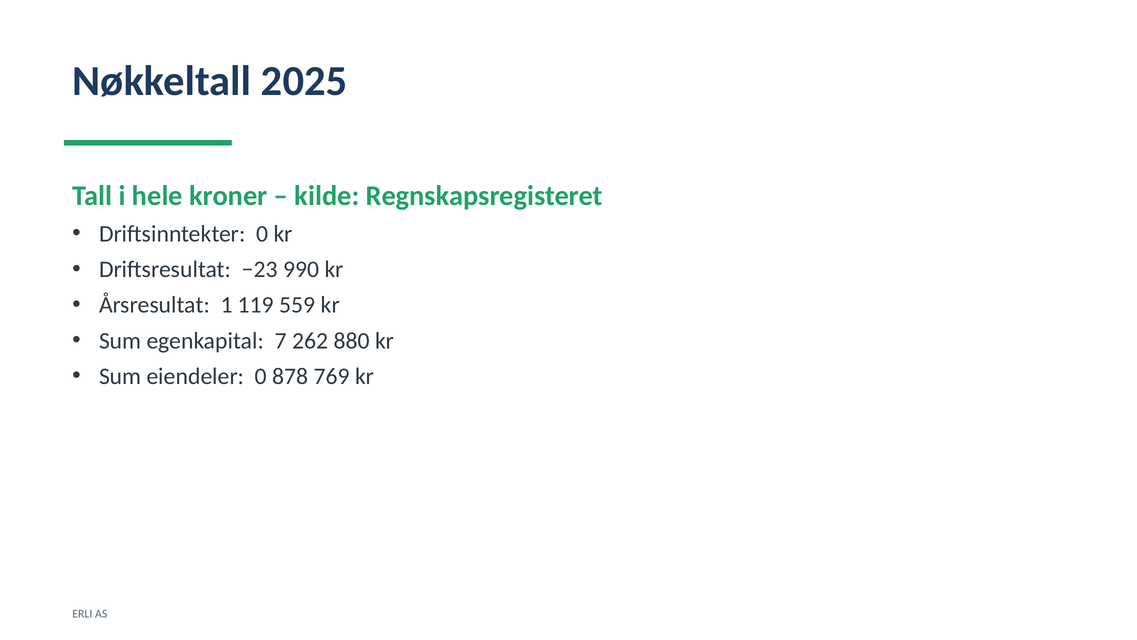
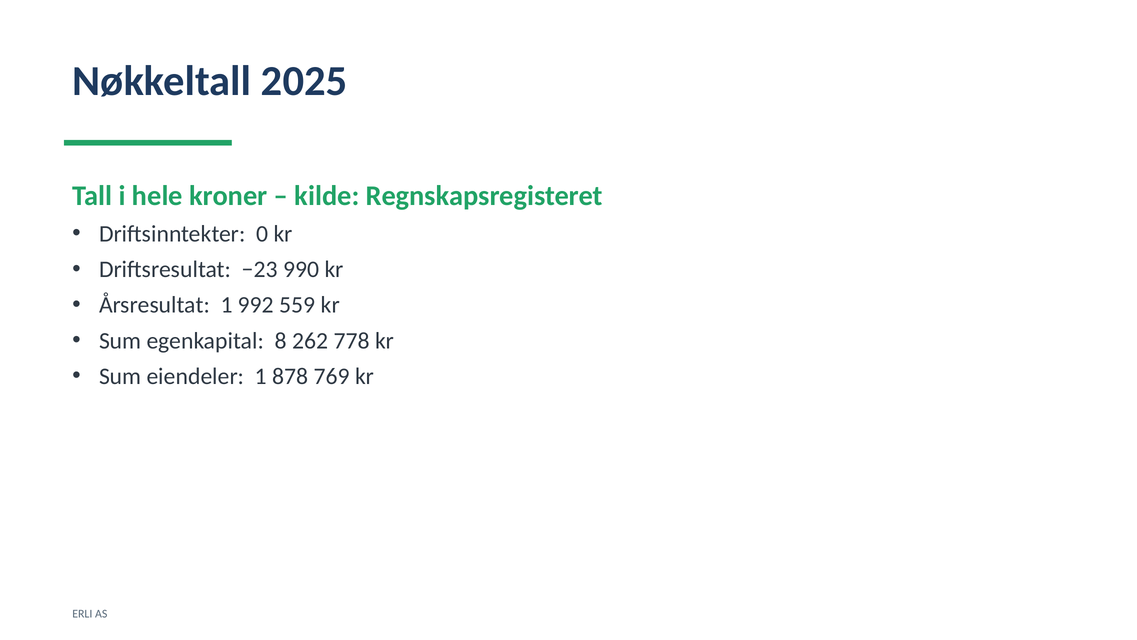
119: 119 -> 992 (256, 305)
7: 7 -> 8 (281, 340)
880: 880 -> 778 (352, 340)
eiendeler 0: 0 -> 1 (261, 376)
